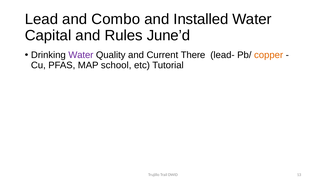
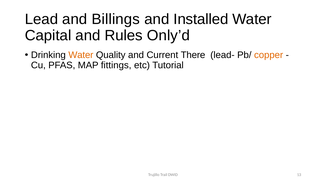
Combo: Combo -> Billings (116, 19)
June’d: June’d -> Only’d (168, 35)
Water colour: purple -> orange (81, 55)
school: school -> fittings (116, 65)
